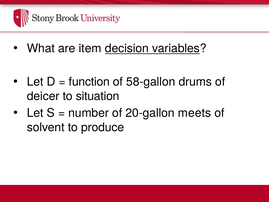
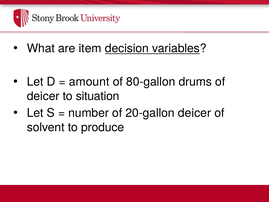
function: function -> amount (89, 82)
58-gallon: 58-gallon -> 80-gallon (151, 82)
20-gallon meets: meets -> deicer (195, 113)
